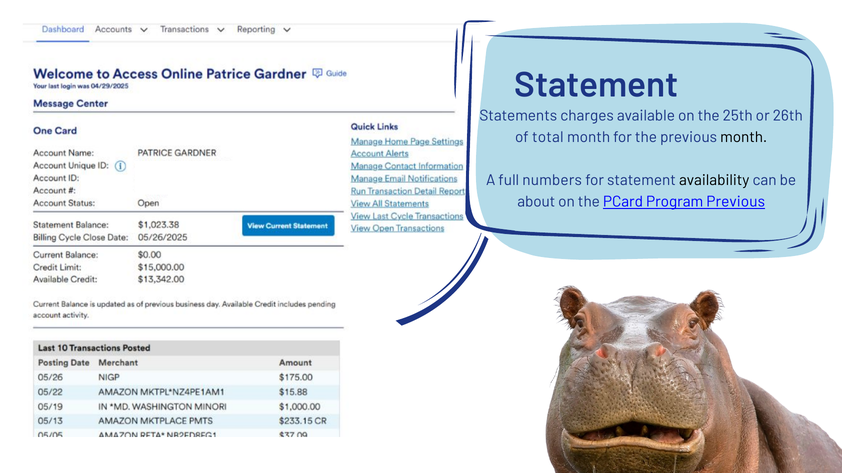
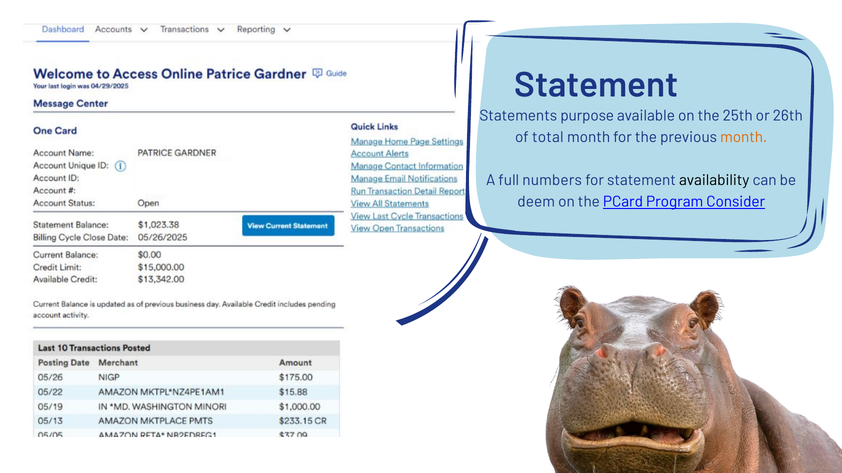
charges: charges -> purpose (587, 116)
month colour: black -> orange (744, 138)
about: about -> deem (536, 202)
Program Previous: Previous -> Consider (736, 202)
